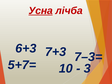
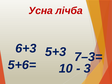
Усна underline: present -> none (41, 11)
7+3: 7+3 -> 5+3 (56, 52)
5+7=: 5+7= -> 5+6= (22, 65)
